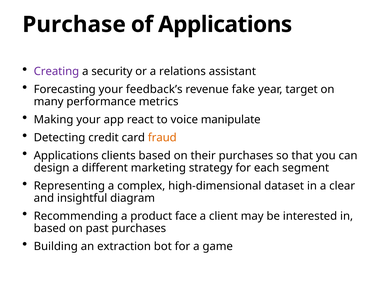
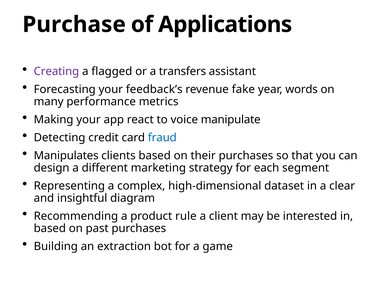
security: security -> flagged (112, 71)
relations: relations -> transfers (183, 71)
target: target -> words (302, 89)
fraud colour: orange -> blue (162, 138)
Applications: Applications -> Manipulates (66, 156)
face: face -> rule (186, 216)
